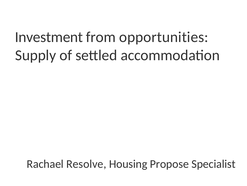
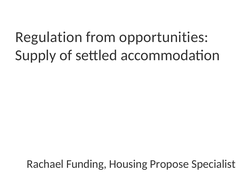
Investment: Investment -> Regulation (49, 37)
Resolve: Resolve -> Funding (86, 163)
